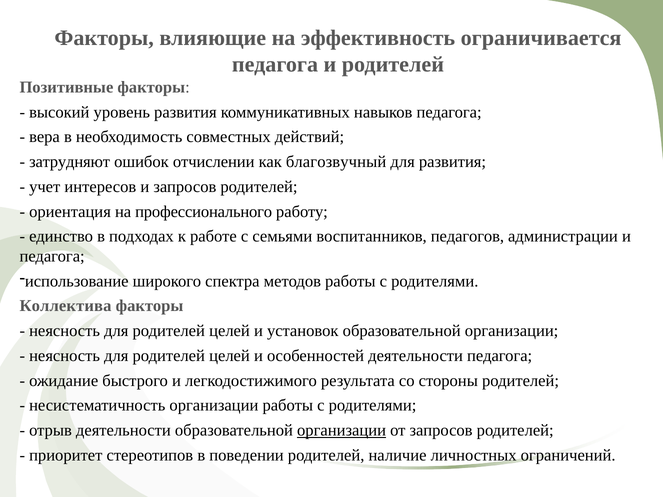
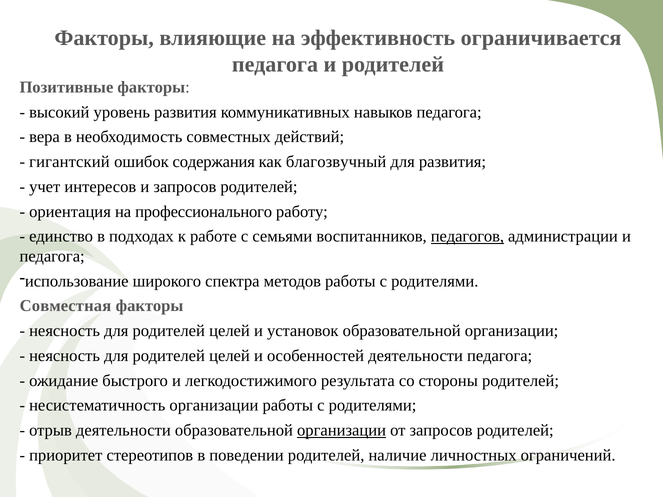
затрудняют: затрудняют -> гигантский (69, 162)
отчислении: отчислении -> содержания (214, 162)
педагогов underline: none -> present (467, 237)
Коллектива: Коллектива -> Совместная (65, 306)
